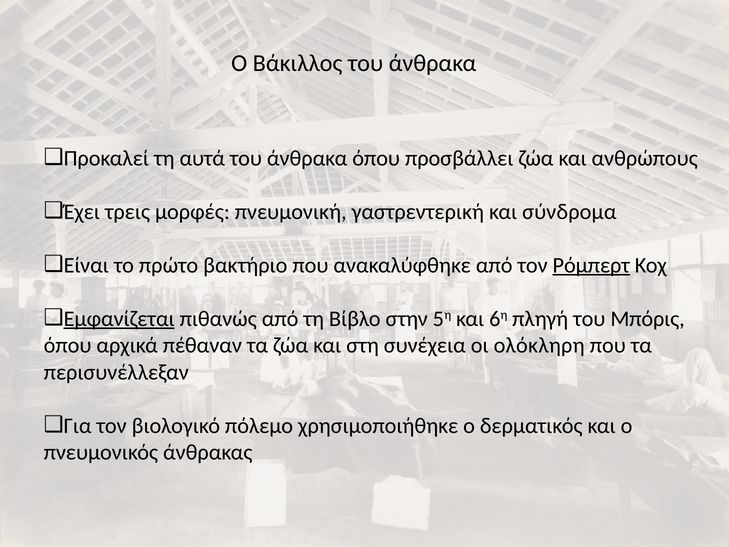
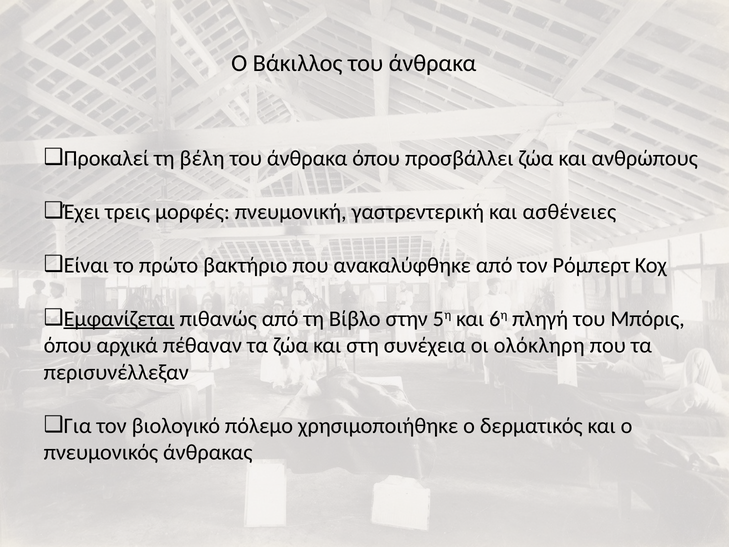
αυτά: αυτά -> βέλη (202, 158)
σύνδρομα: σύνδρομα -> ασθένειες (569, 212)
Ρόμπερτ underline: present -> none (591, 265)
